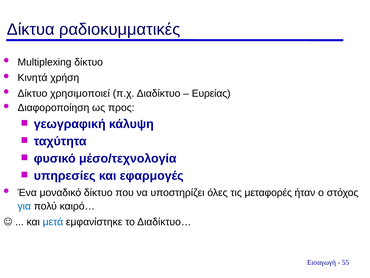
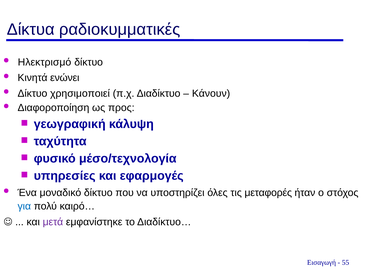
Multiplexing: Multiplexing -> Ηλεκτρισμό (44, 62)
χρήση: χρήση -> ενώνει (65, 78)
Ευρείας: Ευρείας -> Κάνουν (211, 93)
μετά colour: blue -> purple (53, 221)
